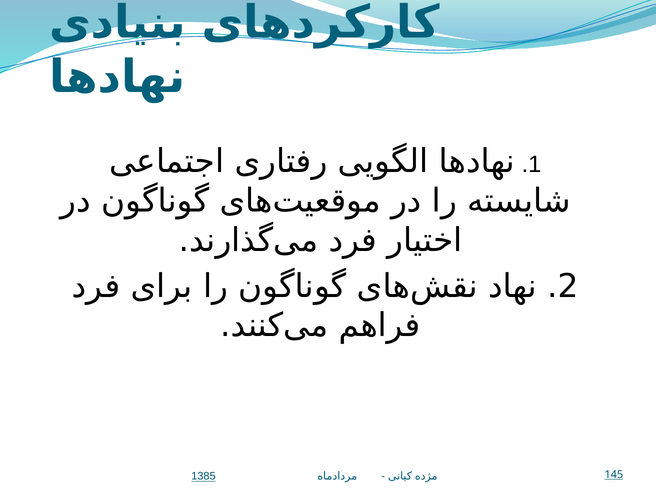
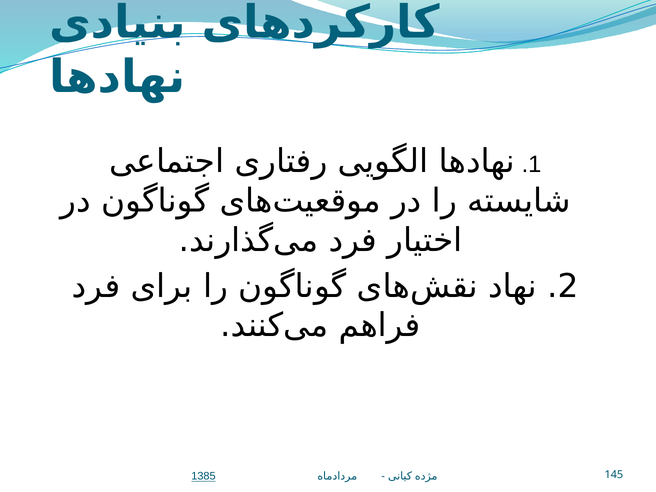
145 underline: present -> none (614, 475)
